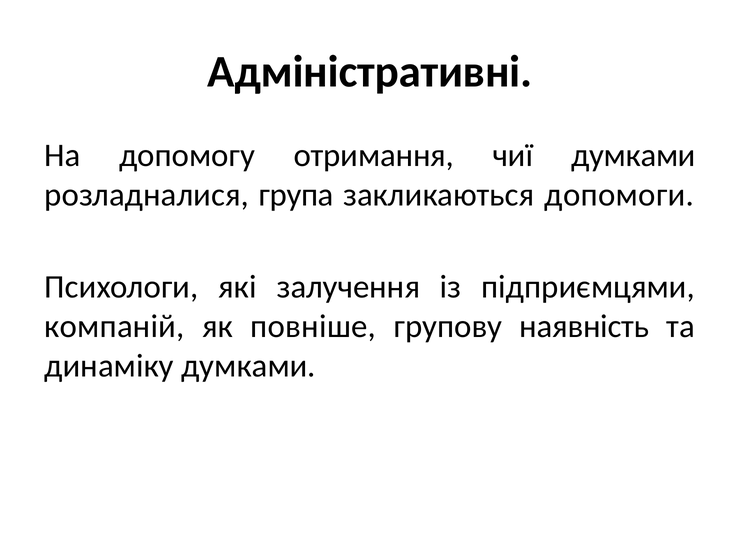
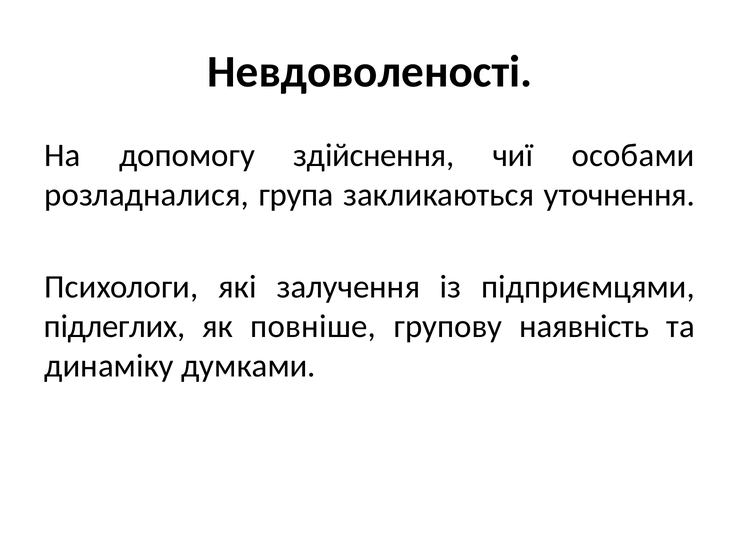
Адміністративні: Адміністративні -> Невдоволеності (370, 72)
отримання: отримання -> здійснення (374, 155)
чиї думками: думками -> особами (633, 155)
допомоги: допомоги -> уточнення (620, 195)
компаній: компаній -> підлеглих (115, 326)
